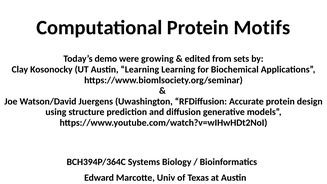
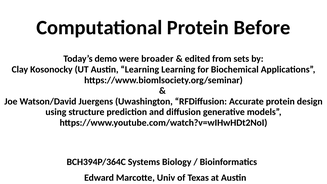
Motifs: Motifs -> Before (262, 28)
growing: growing -> broader (157, 59)
